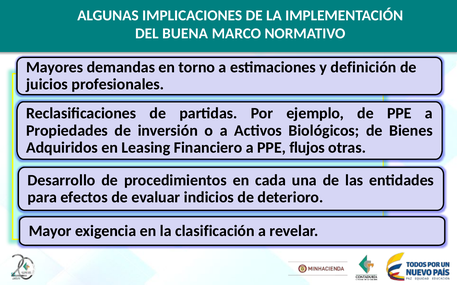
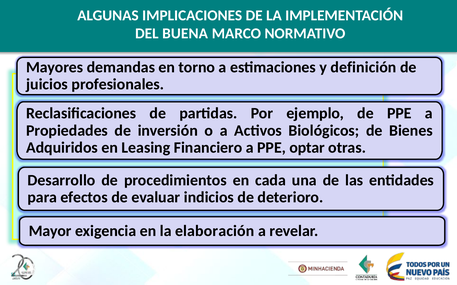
flujos: flujos -> optar (307, 148)
clasificación: clasificación -> elaboración (215, 231)
